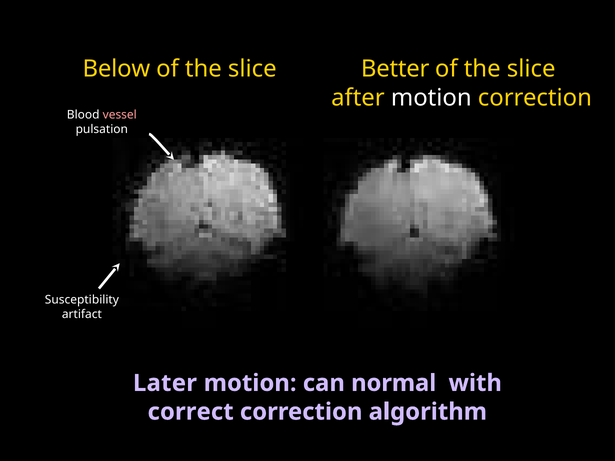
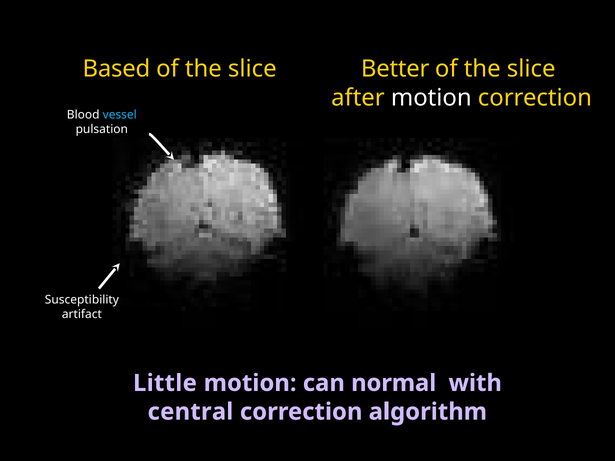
Below: Below -> Based (116, 69)
vessel colour: pink -> light blue (120, 115)
Later: Later -> Little (165, 383)
correct: correct -> central (191, 412)
